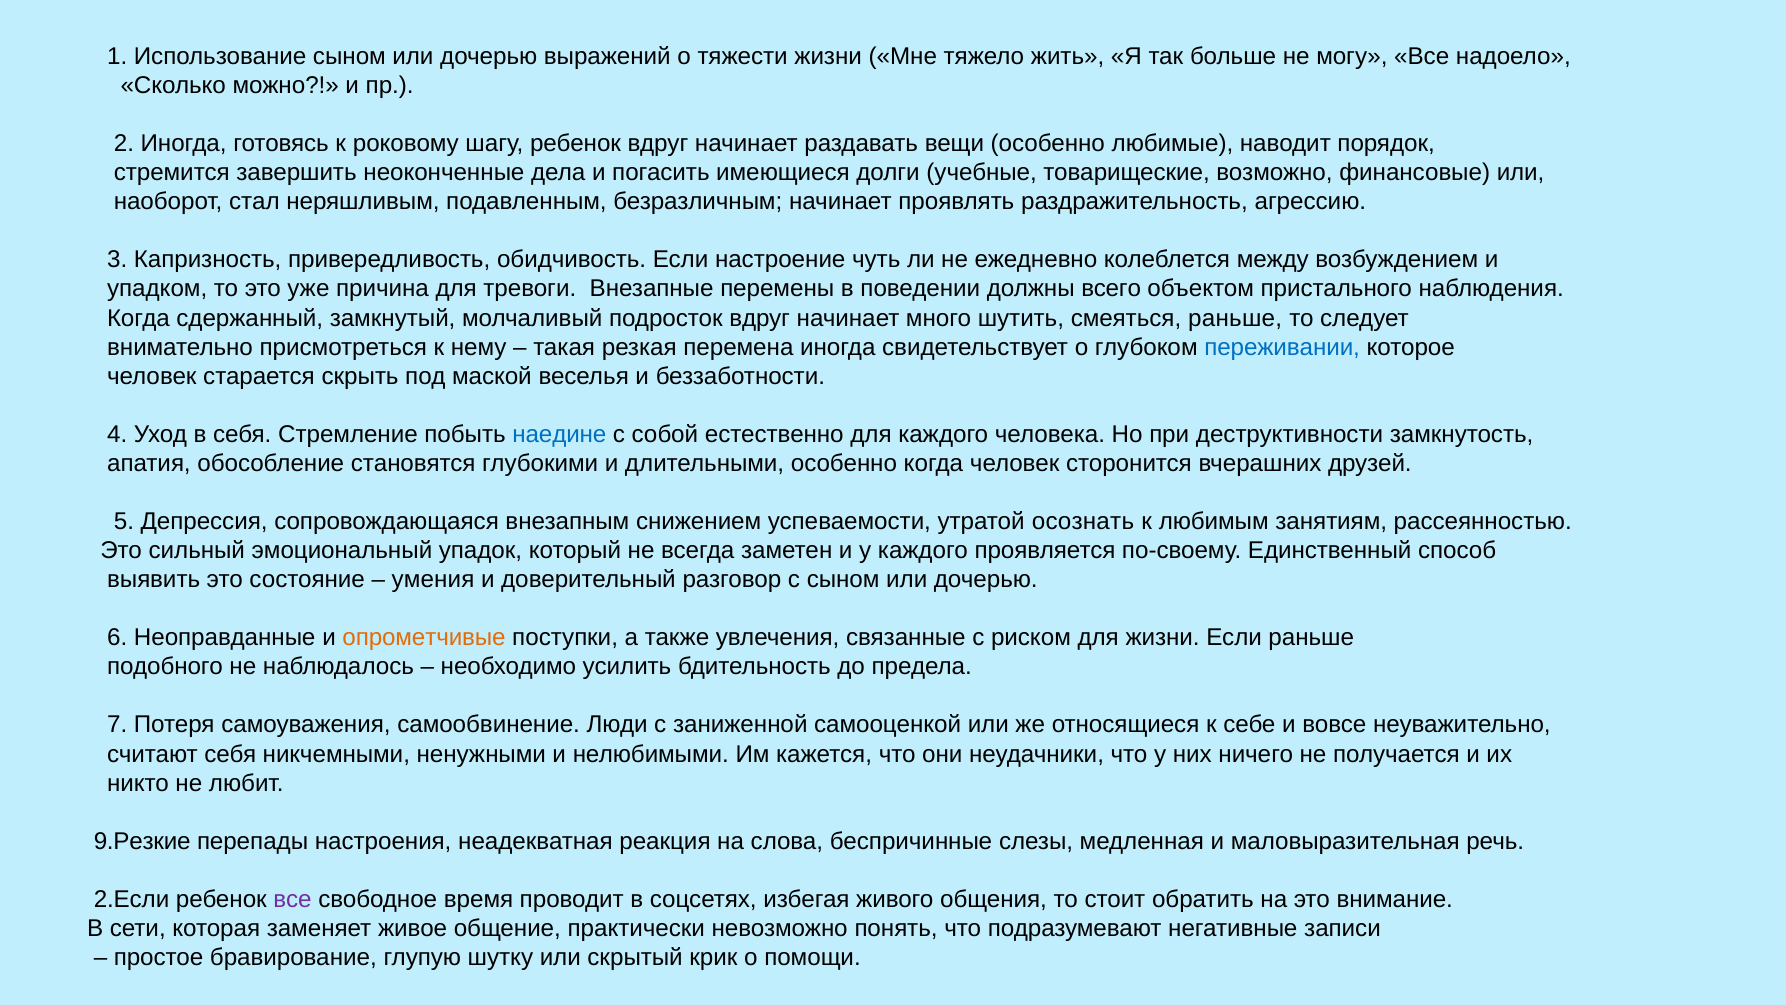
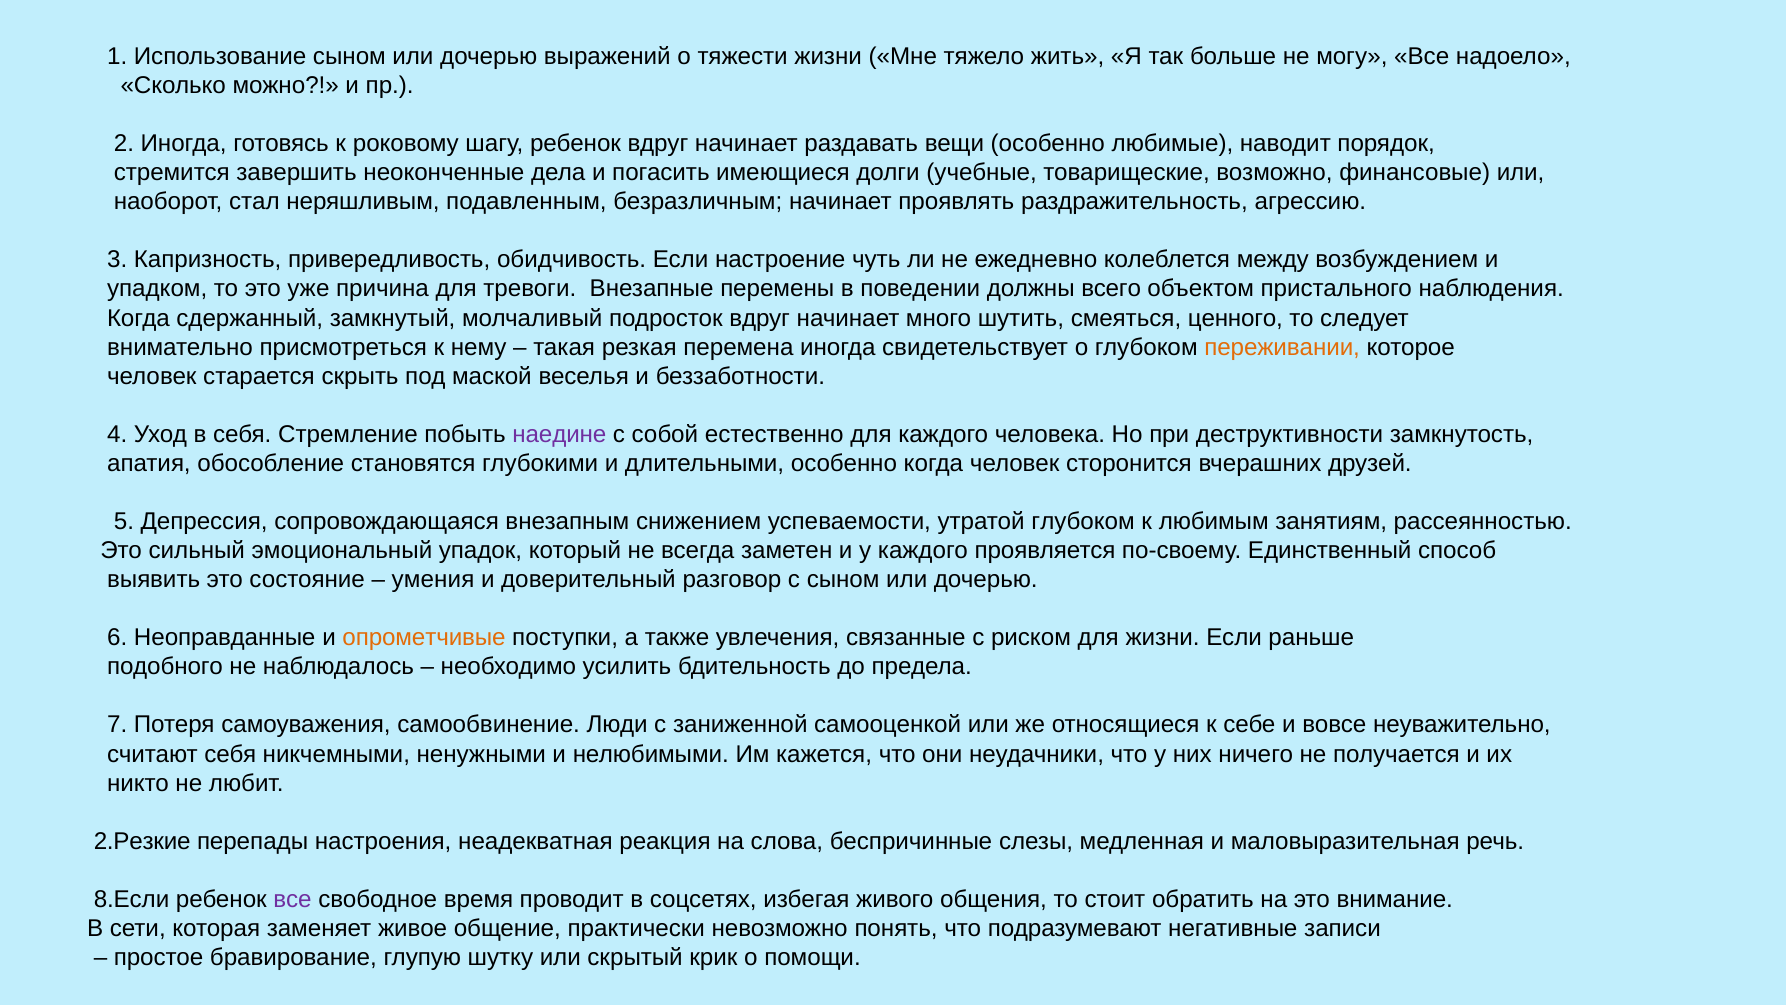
смеяться раньше: раньше -> ценного (1235, 318)
переживании colour: blue -> orange (1282, 347)
наедине colour: blue -> purple (559, 434)
утратой осознать: осознать -> глубоком (1083, 521)
9.Резкие: 9.Резкие -> 2.Резкие (142, 841)
2.Если: 2.Если -> 8.Если (132, 899)
